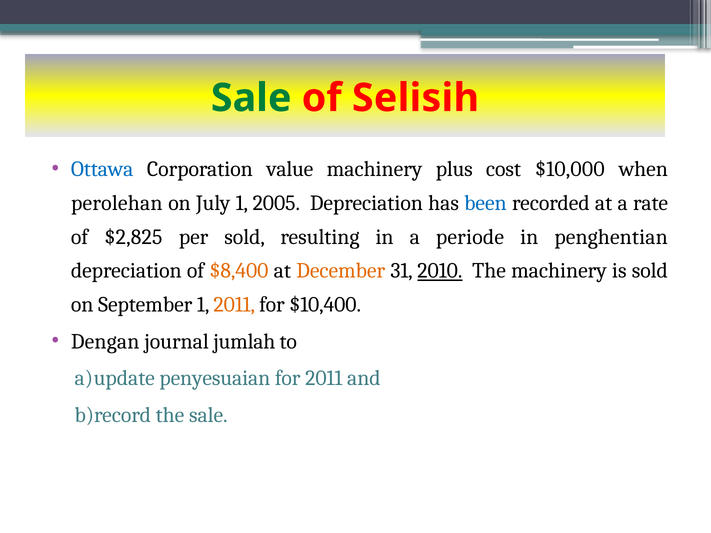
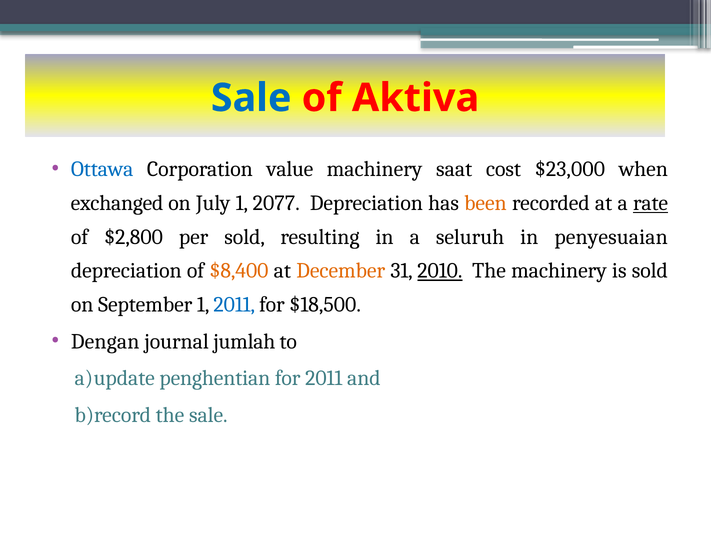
Sale colour: green -> blue (251, 98)
Selisih: Selisih -> Aktiva (416, 98)
plus: plus -> saat (454, 169)
$10,000: $10,000 -> $23,000 (570, 169)
perolehan: perolehan -> exchanged (117, 203)
2005: 2005 -> 2077 (276, 203)
been colour: blue -> orange (485, 203)
rate underline: none -> present (651, 203)
$2,825: $2,825 -> $2,800 (134, 237)
periode: periode -> seluruh (470, 237)
penghentian: penghentian -> penyesuaian (611, 237)
2011 colour: orange -> blue (234, 305)
$10,400: $10,400 -> $18,500 (325, 305)
penyesuaian: penyesuaian -> penghentian (215, 378)
